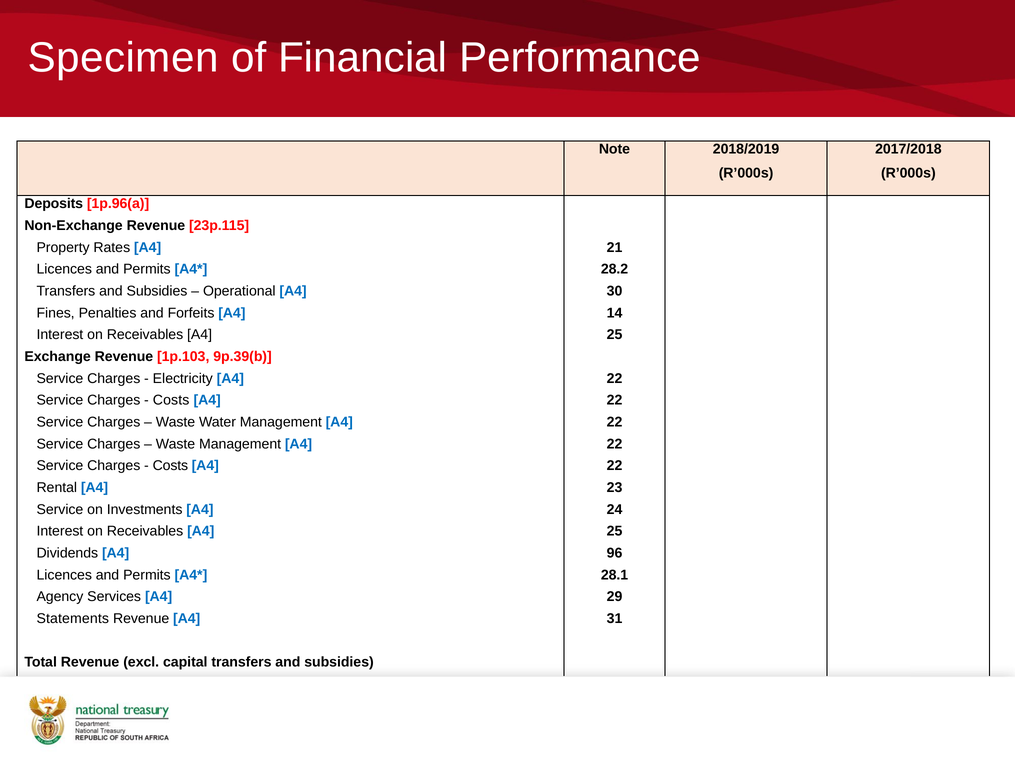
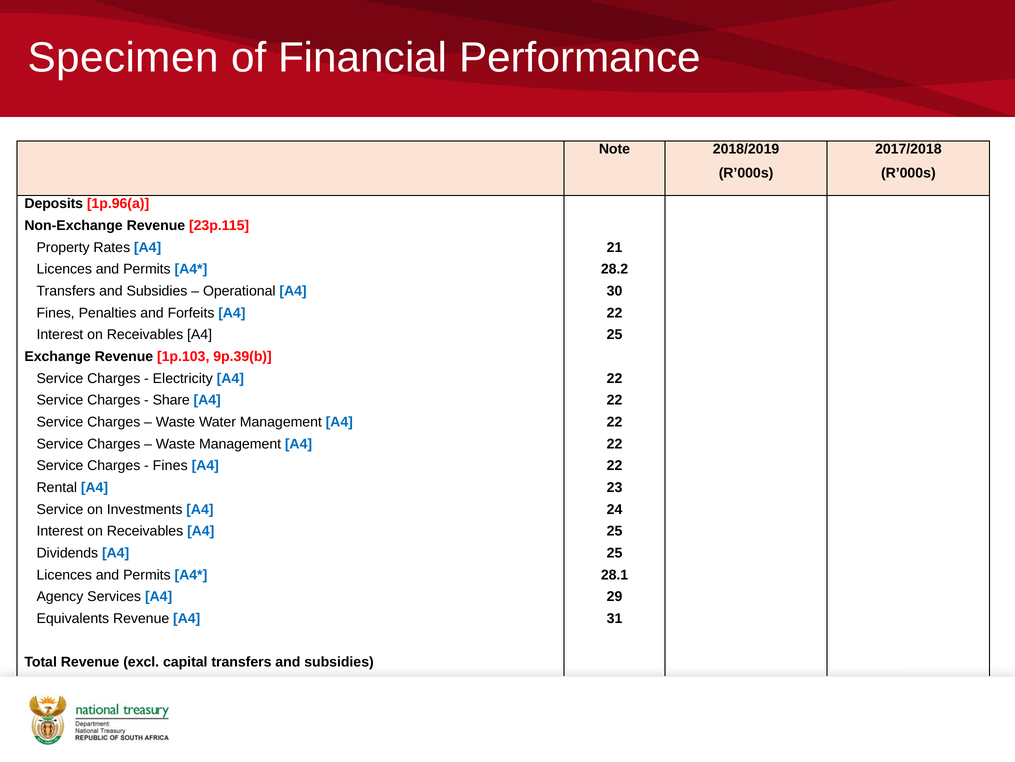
Forfeits A4 14: 14 -> 22 (615, 313)
Costs: Costs -> Share (171, 400)
Costs: Costs -> Fines (170, 465)
Dividends A4 96: 96 -> 25 (615, 553)
Statements: Statements -> Equivalents (73, 618)
